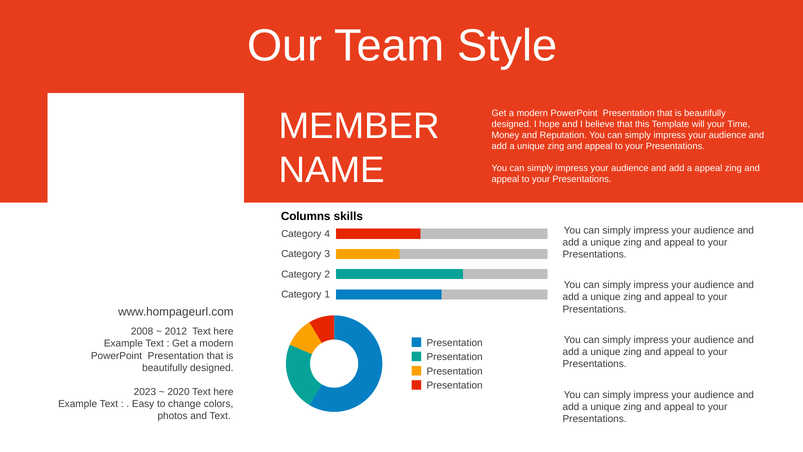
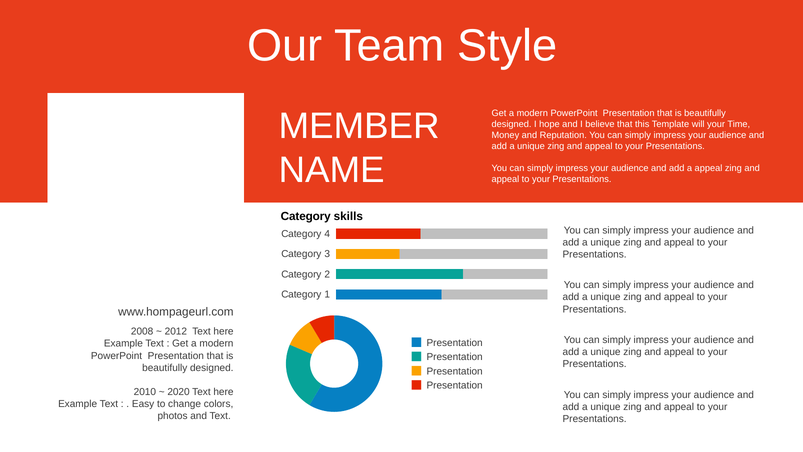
Columns: Columns -> Category (306, 216)
2023: 2023 -> 2010 (145, 392)
